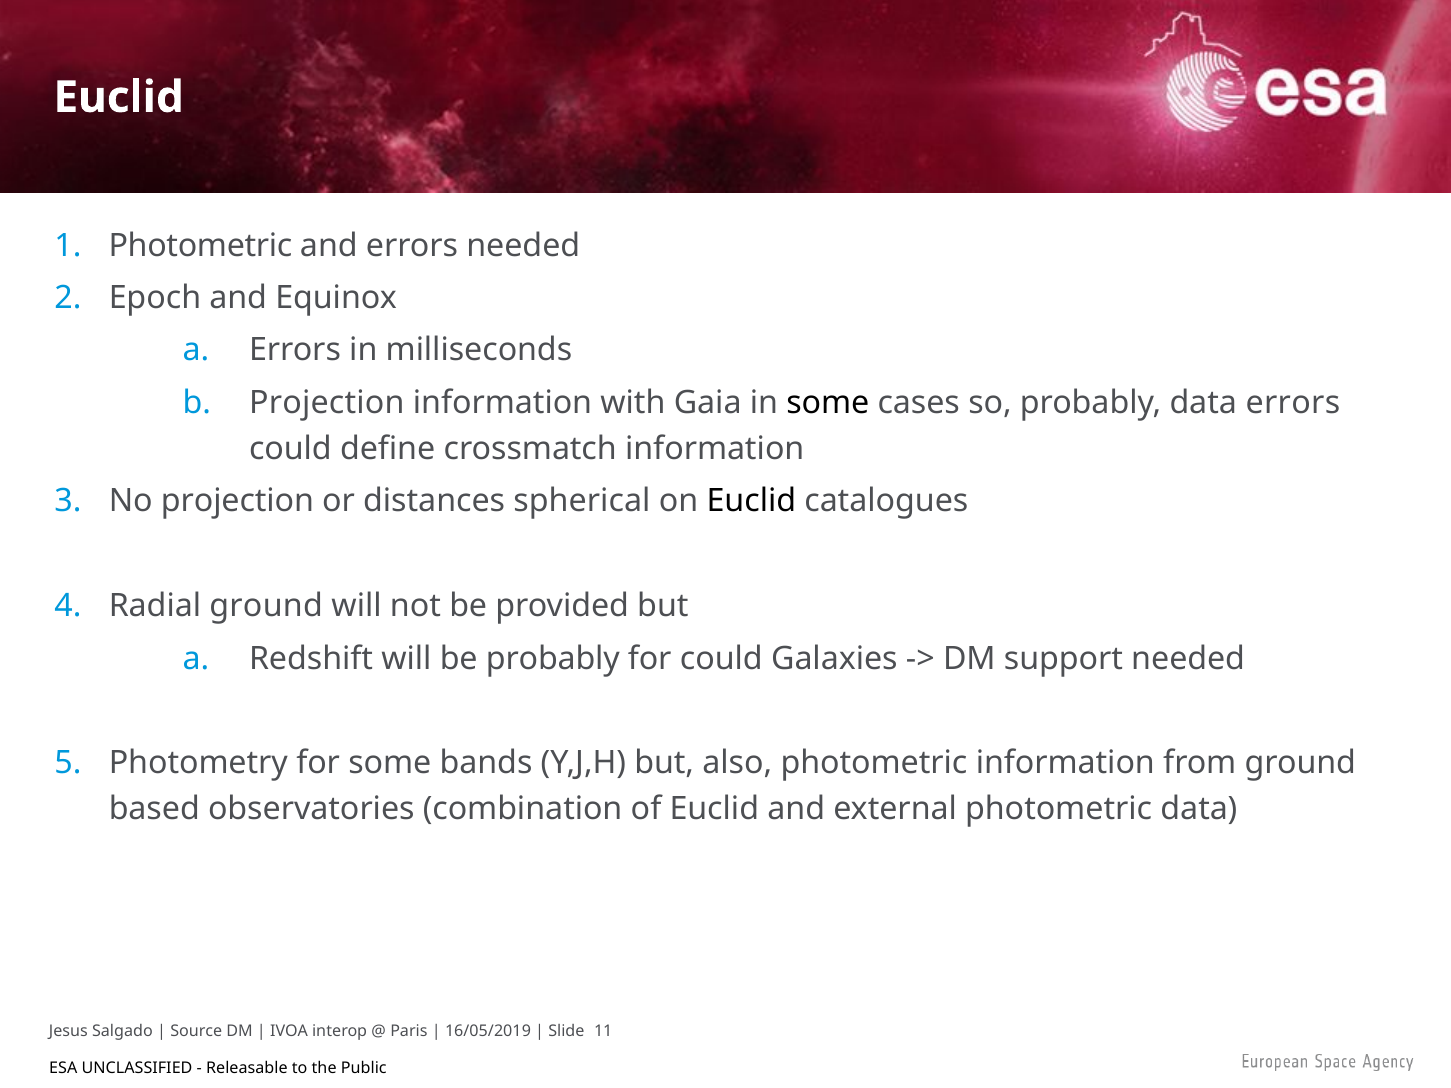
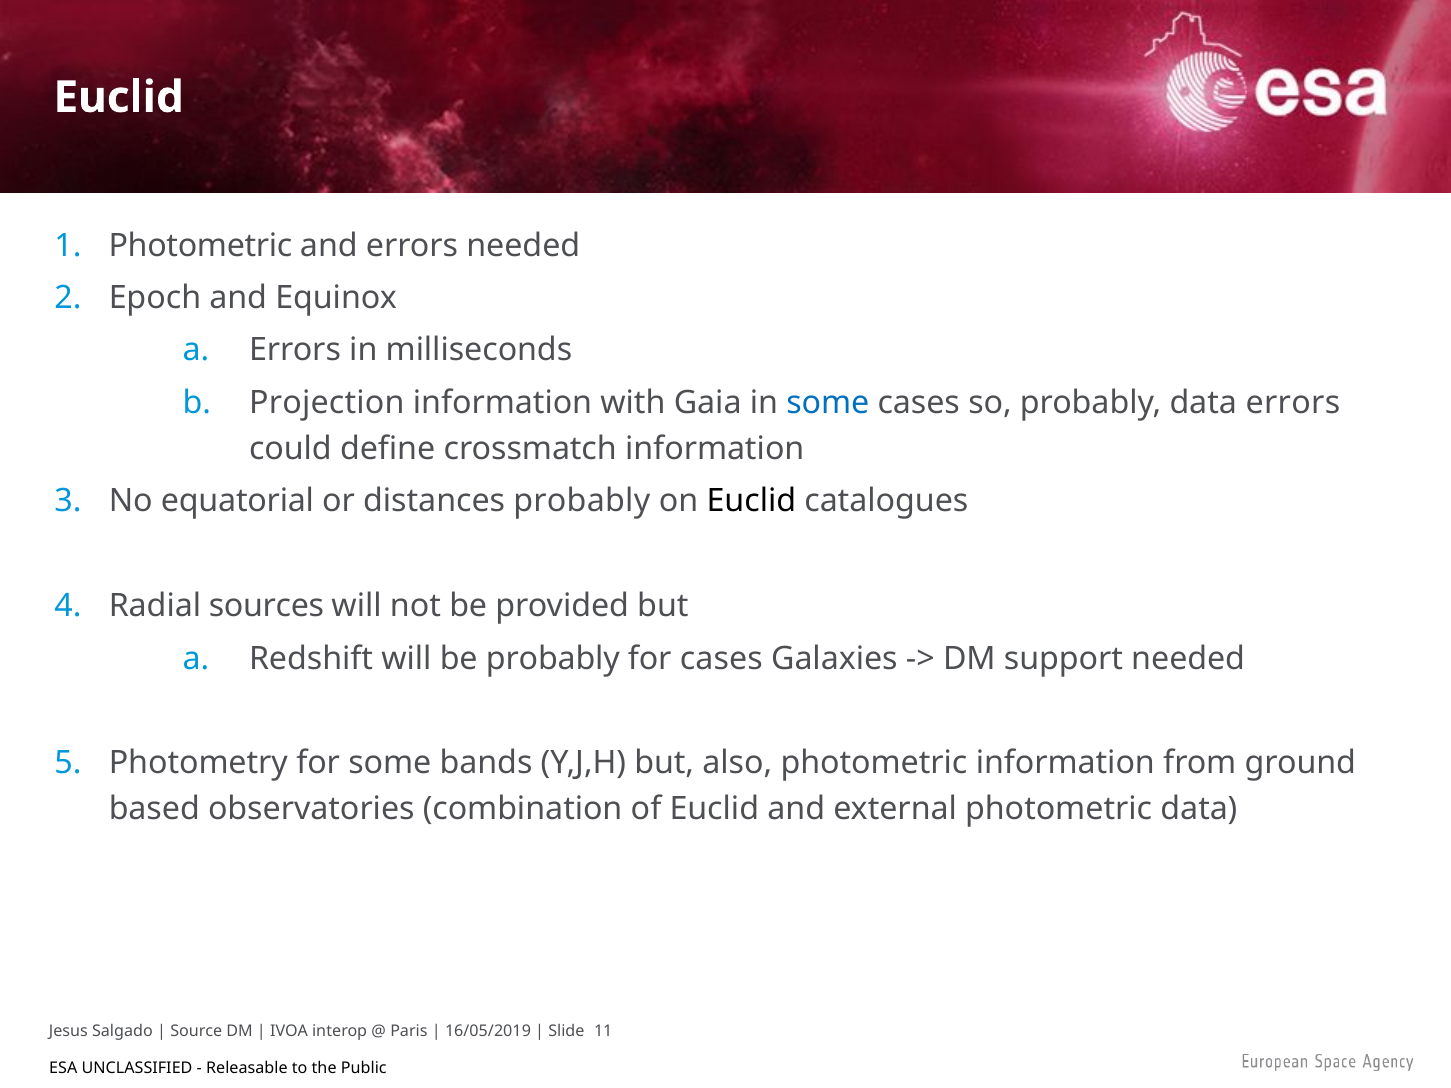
some colour: black -> blue (828, 403)
No projection: projection -> equatorial (238, 501)
distances spherical: spherical -> probably (582, 501)
Radial ground: ground -> sources (266, 606)
for could: could -> cases (721, 659)
